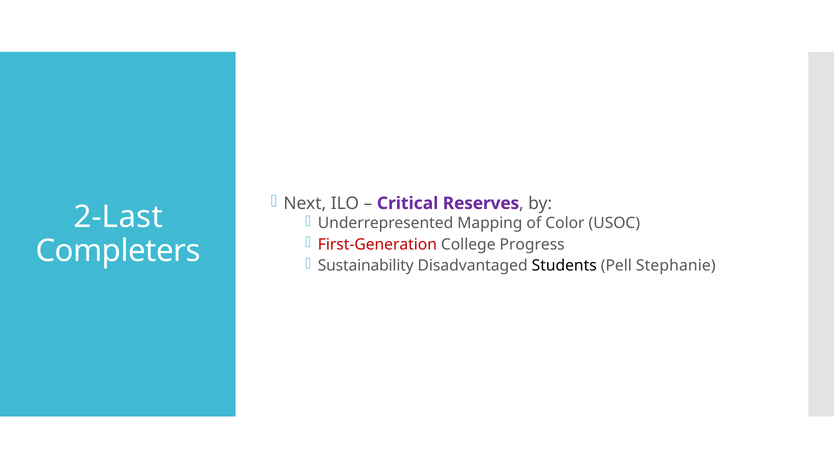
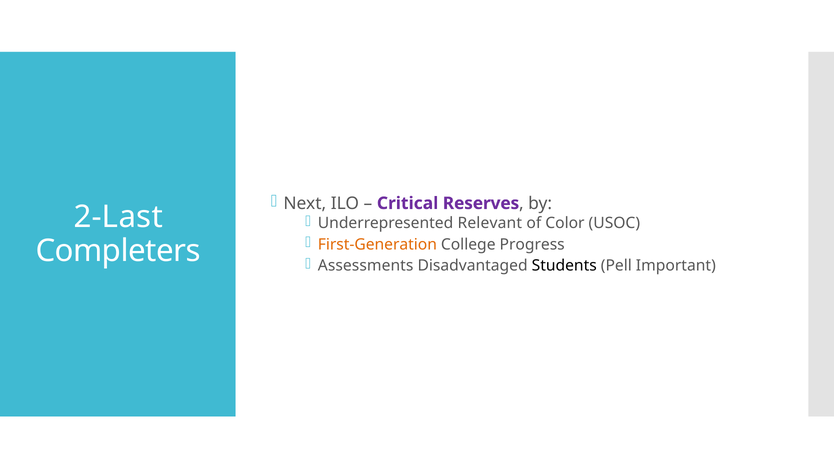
Mapping: Mapping -> Relevant (490, 223)
First-Generation colour: red -> orange (377, 245)
Sustainability: Sustainability -> Assessments (366, 266)
Stephanie: Stephanie -> Important (676, 266)
